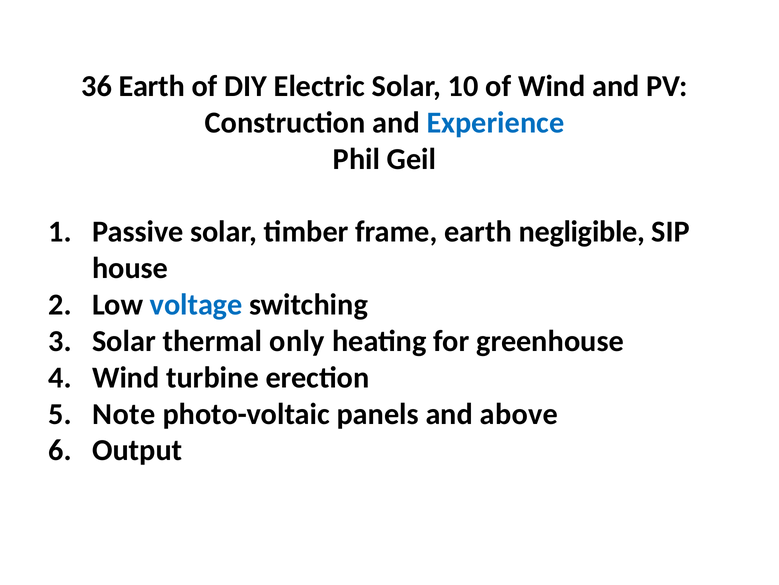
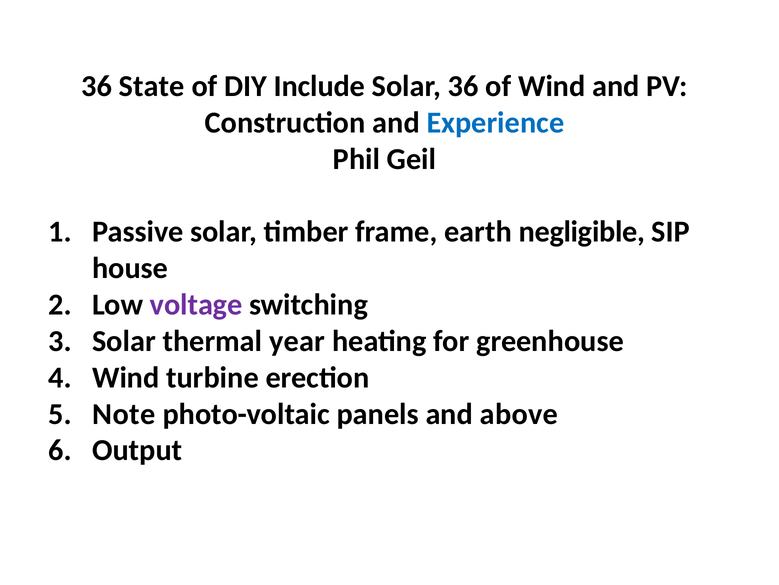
36 Earth: Earth -> State (152, 86)
Electric: Electric -> Include (320, 86)
Solar 10: 10 -> 36 (463, 86)
voltage colour: blue -> purple (196, 304)
only: only -> year (297, 341)
